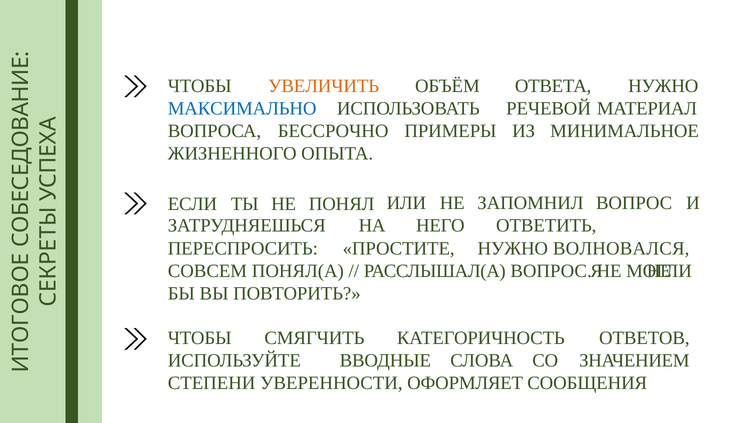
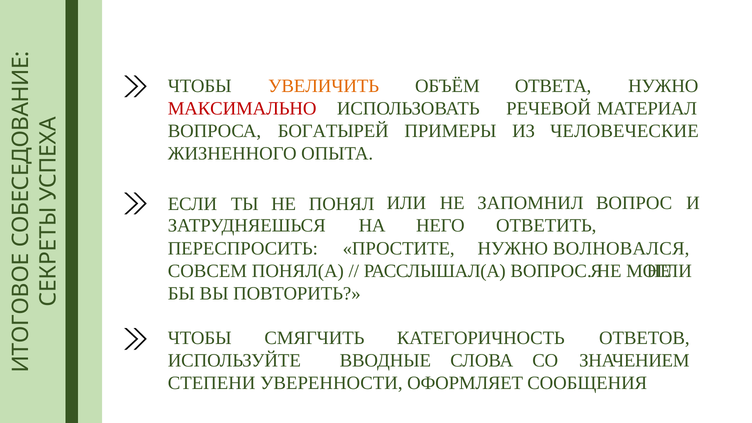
МАКСИМАЛЬНО colour: blue -> red (242, 108)
БЕССРОЧНО: БЕССРОЧНО -> БОГАТЫРЕЙ (333, 131)
МИНИМАЛЬНОЕ: МИНИМАЛЬНОЕ -> ЧЕЛОВЕЧЕСКИЕ (624, 131)
